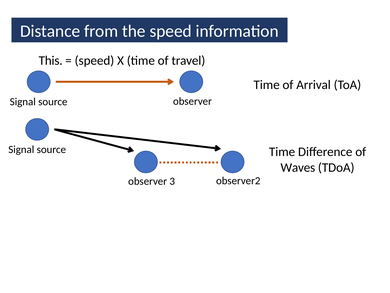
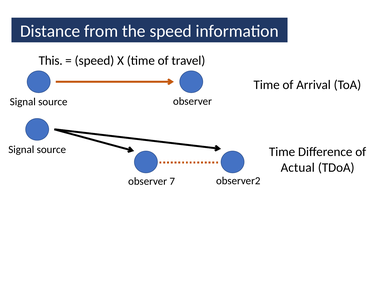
Waves: Waves -> Actual (298, 167)
3: 3 -> 7 (172, 181)
